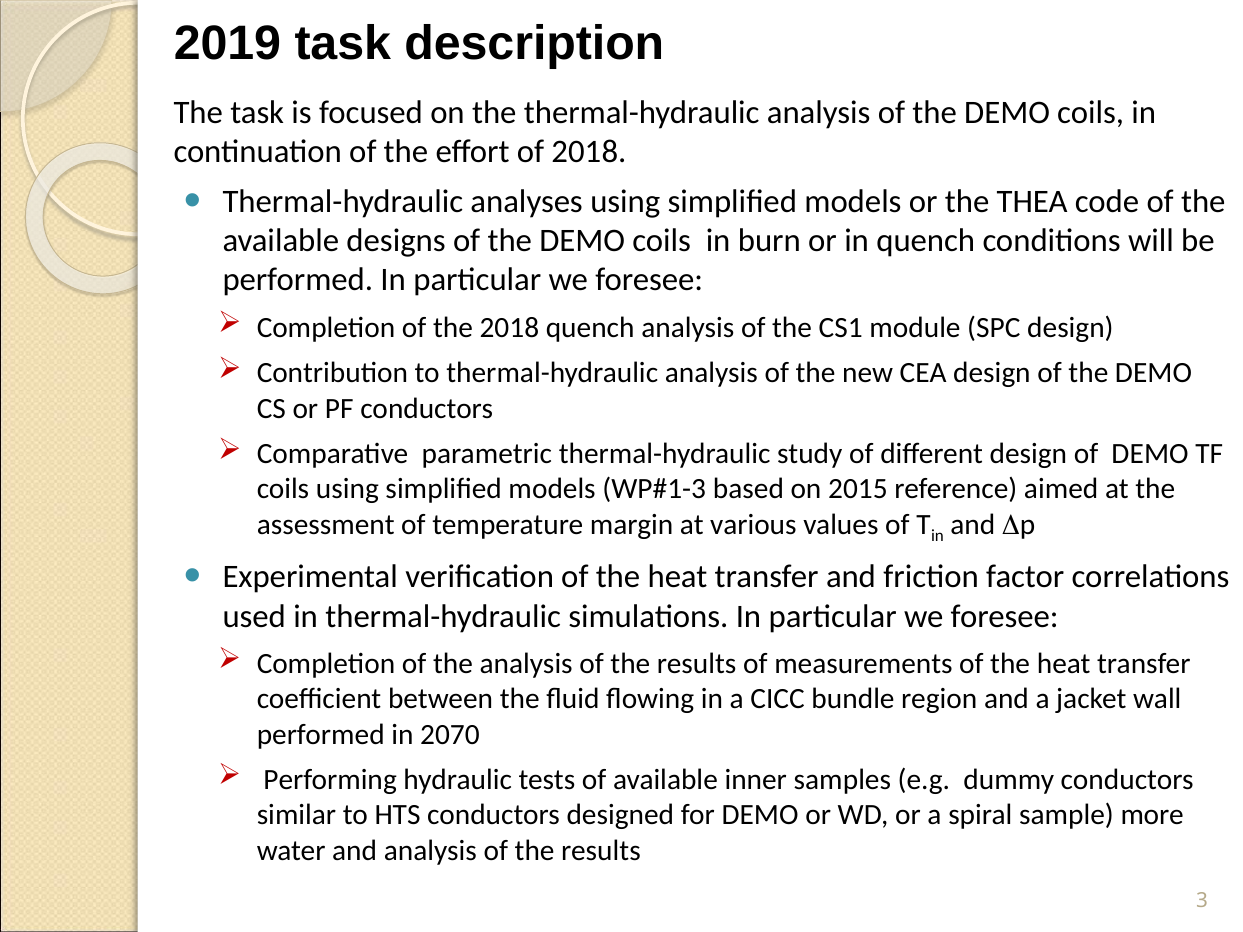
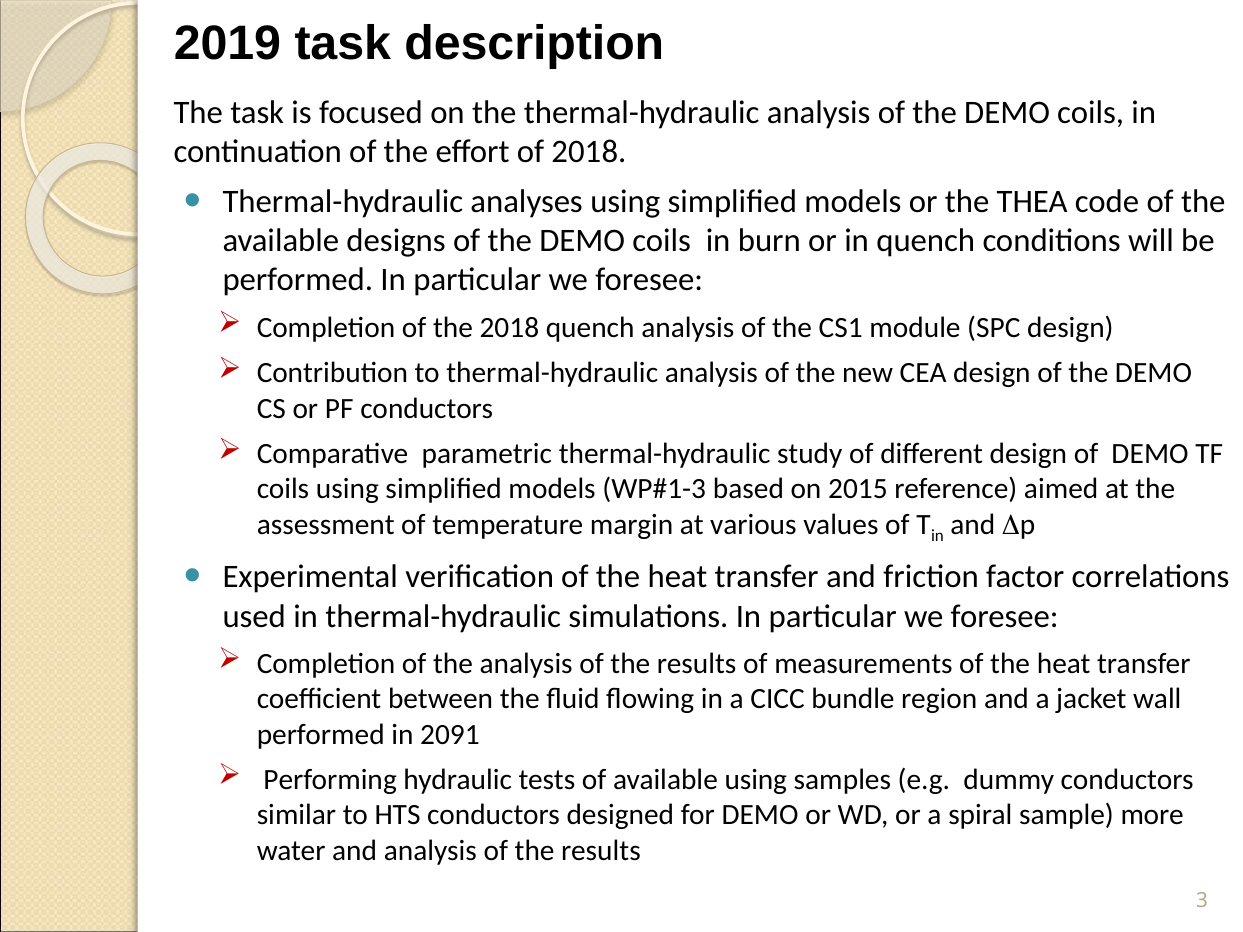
2070: 2070 -> 2091 (450, 735)
available inner: inner -> using (756, 780)
